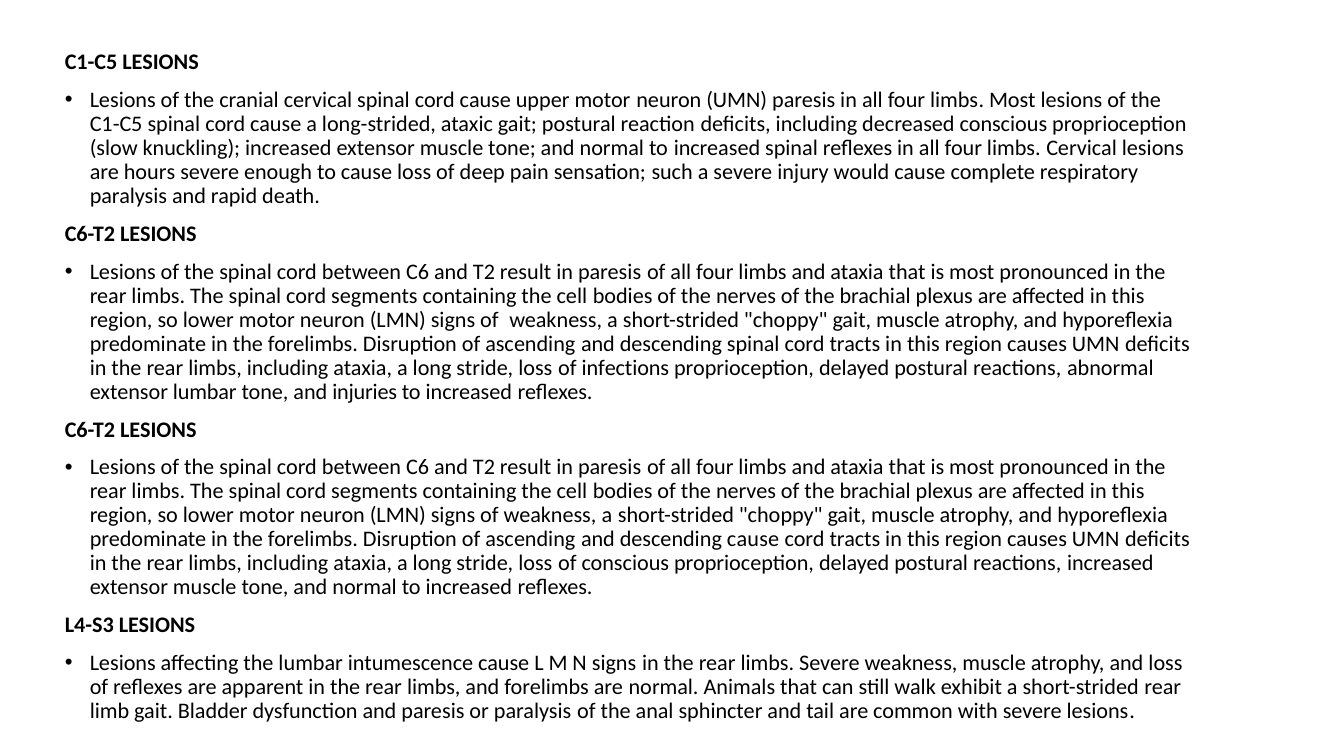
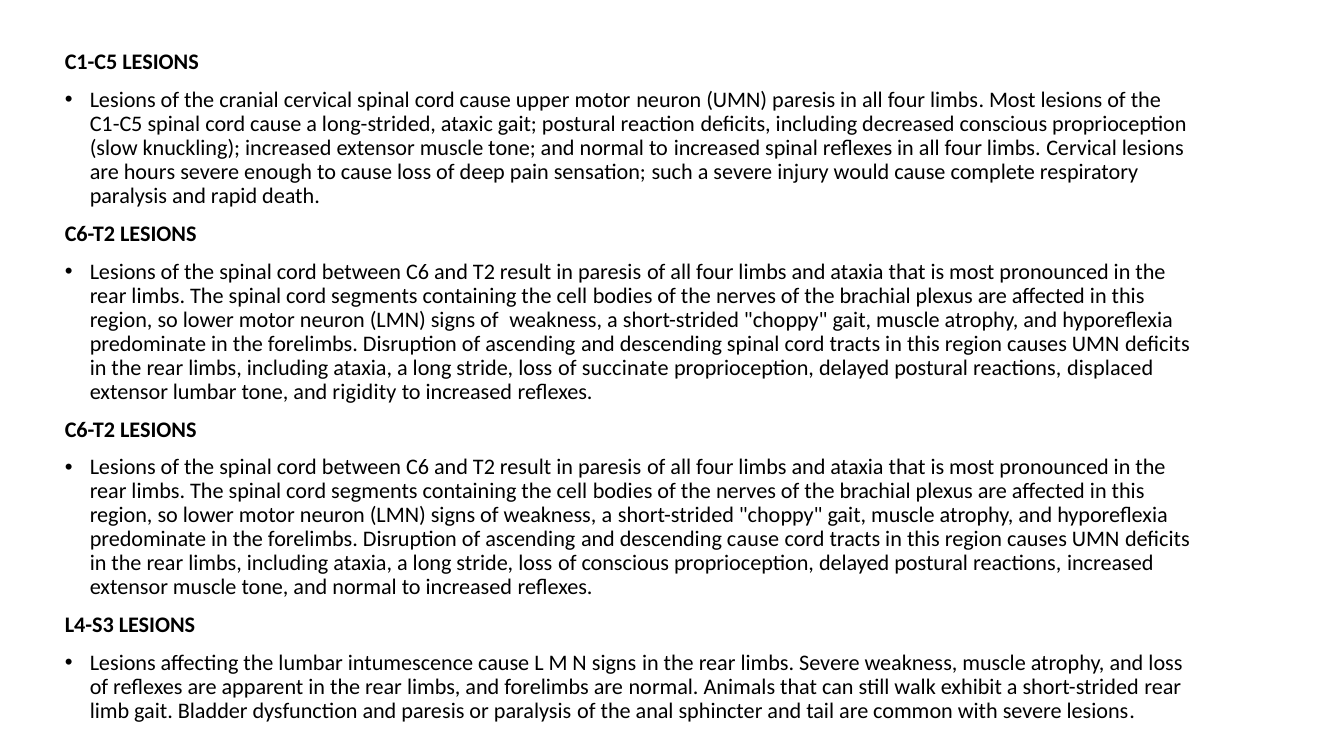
infections: infections -> succinate (625, 368)
abnormal: abnormal -> displaced (1110, 368)
injuries: injuries -> rigidity (364, 392)
